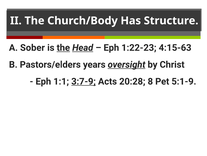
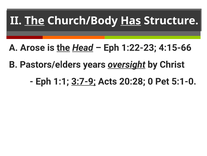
The underline: none -> present (34, 21)
Has underline: none -> present (131, 21)
Sober: Sober -> Arose (32, 48)
4:15-63: 4:15-63 -> 4:15-66 (175, 48)
8: 8 -> 0 (150, 81)
5:1-9: 5:1-9 -> 5:1-0 (184, 81)
